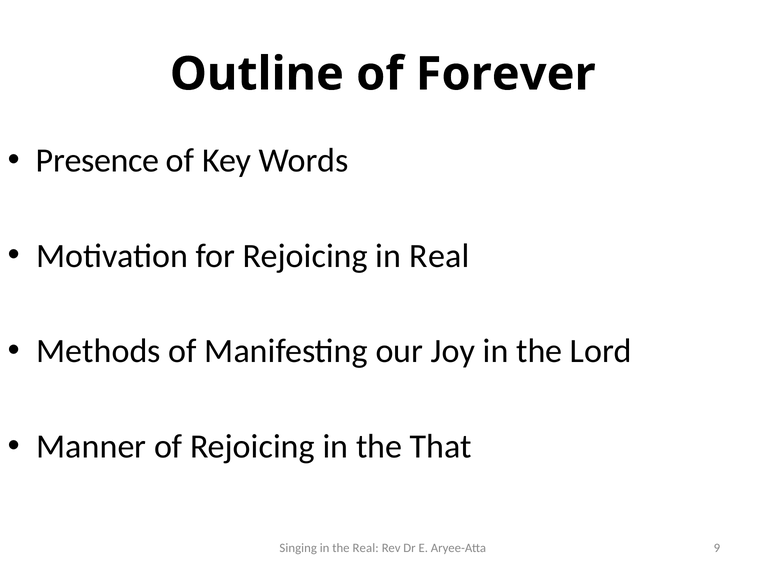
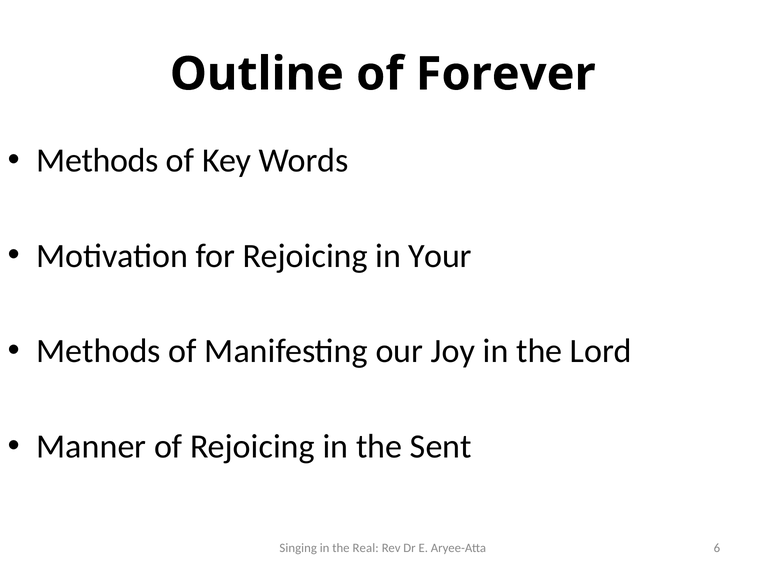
Presence: Presence -> Methods (98, 161)
in Real: Real -> Your (440, 256)
That: That -> Sent (441, 447)
9: 9 -> 6 (717, 549)
